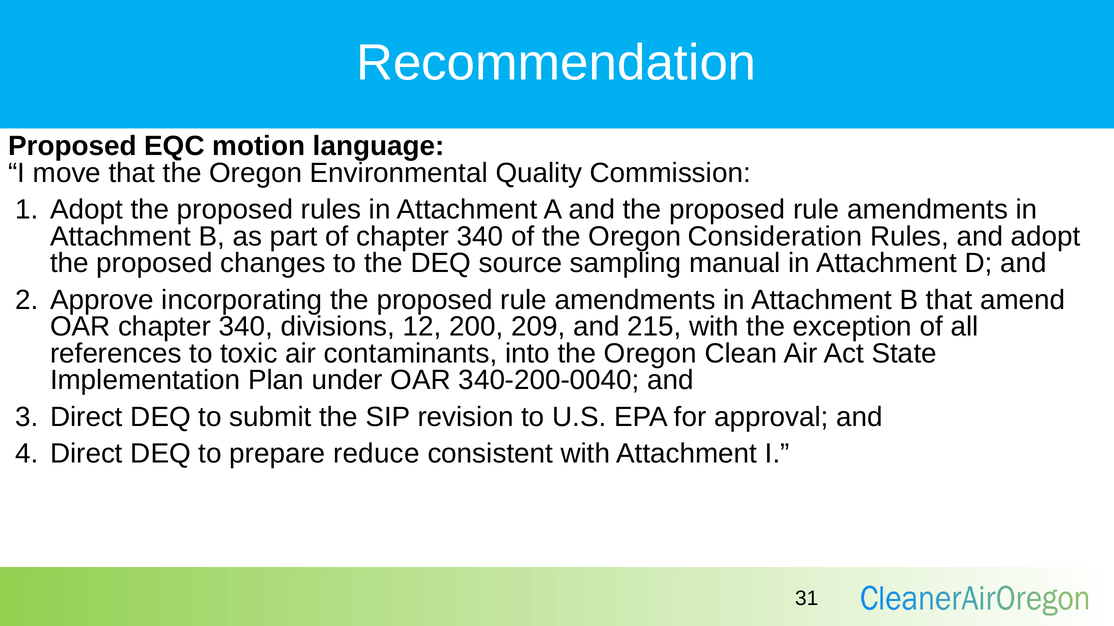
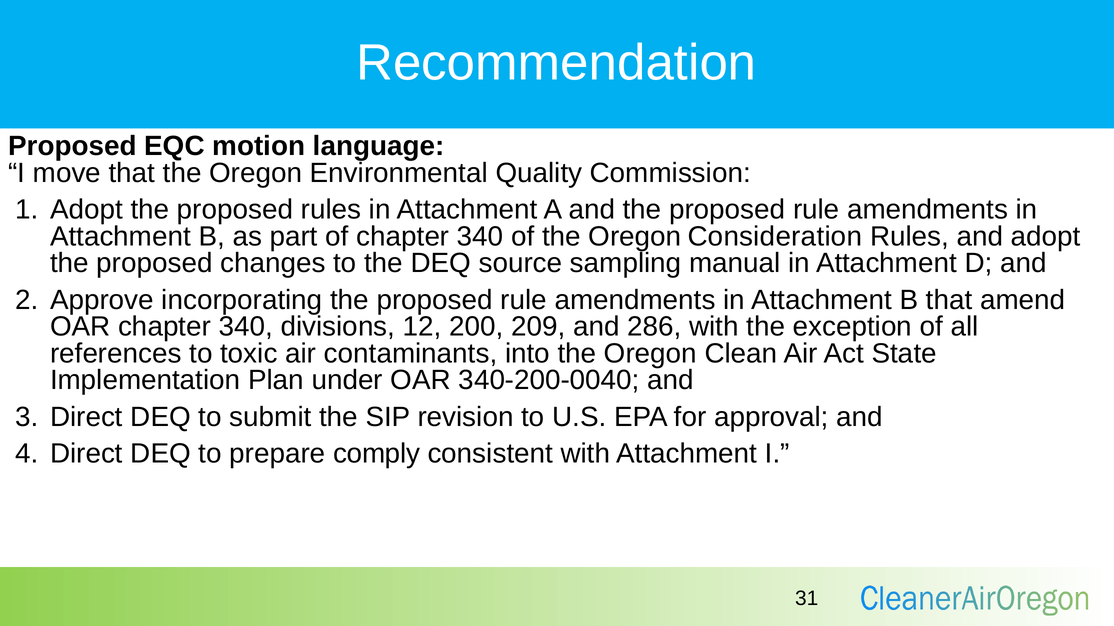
215: 215 -> 286 (654, 327)
reduce: reduce -> comply (377, 454)
